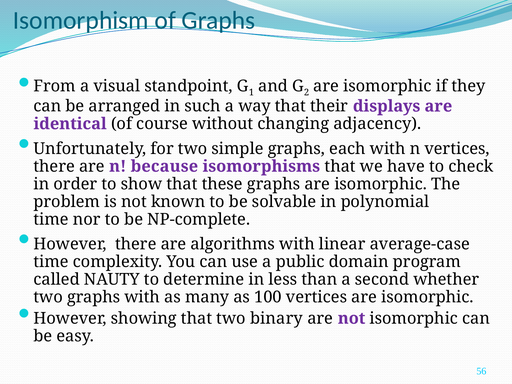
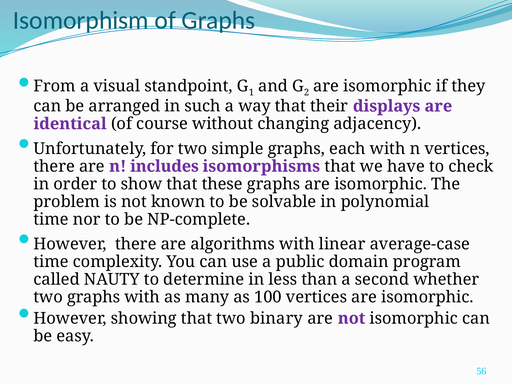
because: because -> includes (165, 166)
